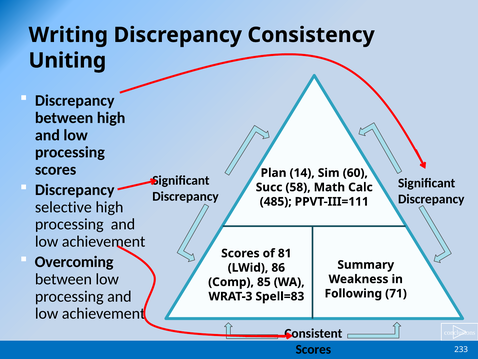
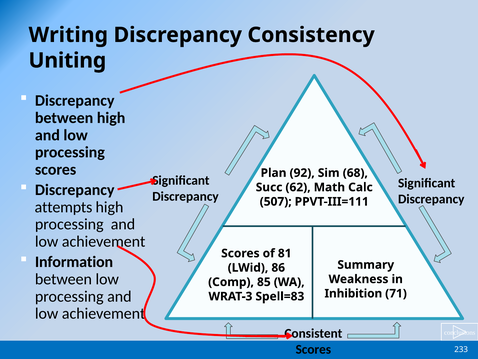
14: 14 -> 92 (302, 173)
60: 60 -> 68 (355, 173)
58: 58 -> 62 (298, 187)
485: 485 -> 507 (276, 201)
selective: selective -> attempts (63, 207)
Overcoming: Overcoming -> Information (74, 262)
Following: Following -> Inhibition (353, 293)
